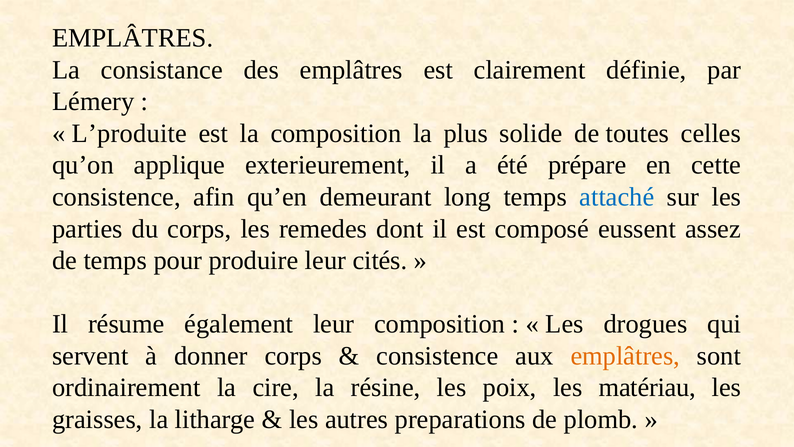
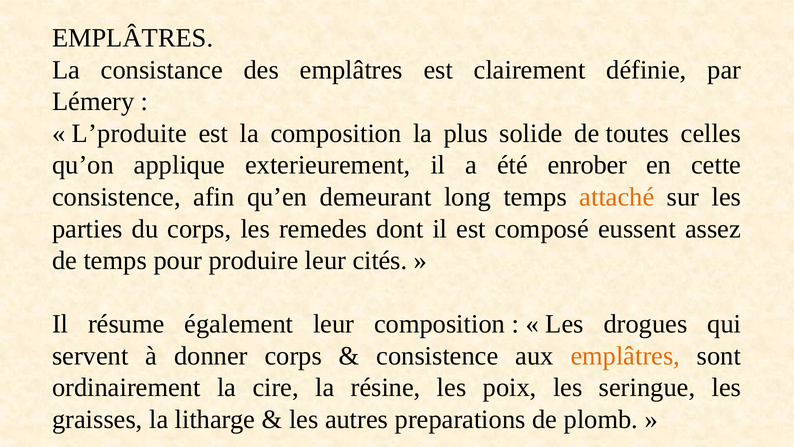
prépare: prépare -> enrober (587, 165)
attaché colour: blue -> orange (617, 197)
matériau: matériau -> seringue (647, 387)
